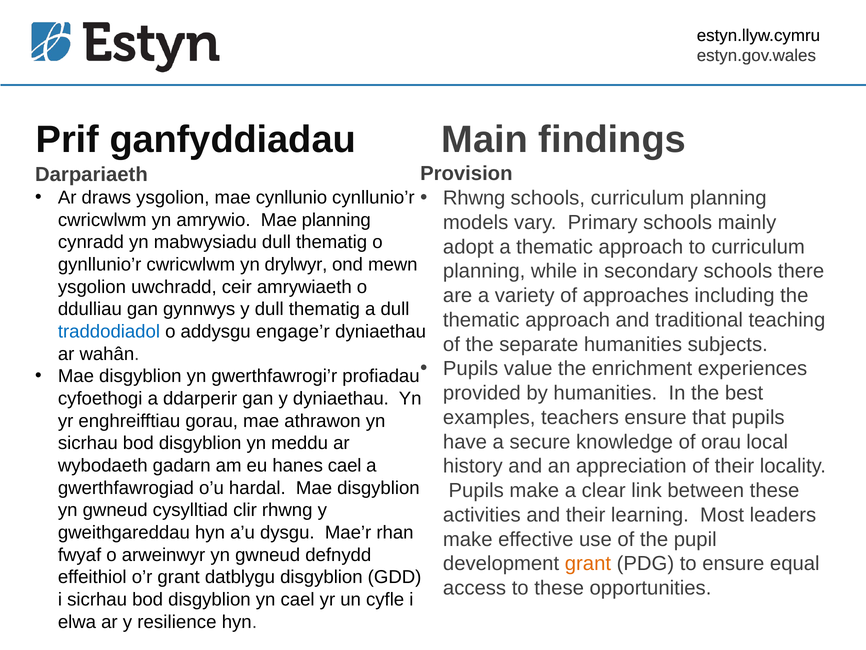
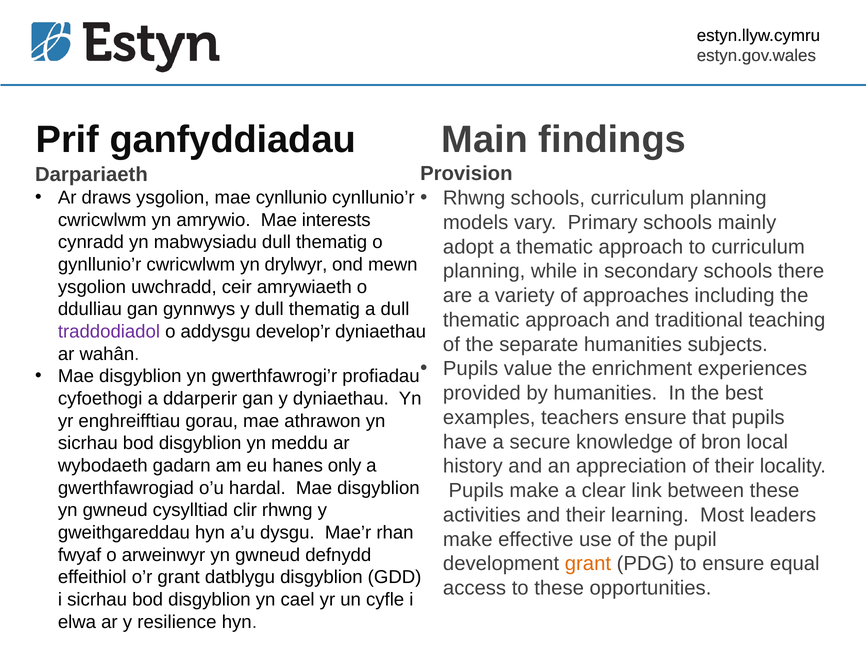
Mae planning: planning -> interests (336, 220)
traddodiadol colour: blue -> purple (109, 331)
engage’r: engage’r -> develop’r (293, 331)
orau: orau -> bron (721, 442)
hanes cael: cael -> only (345, 465)
